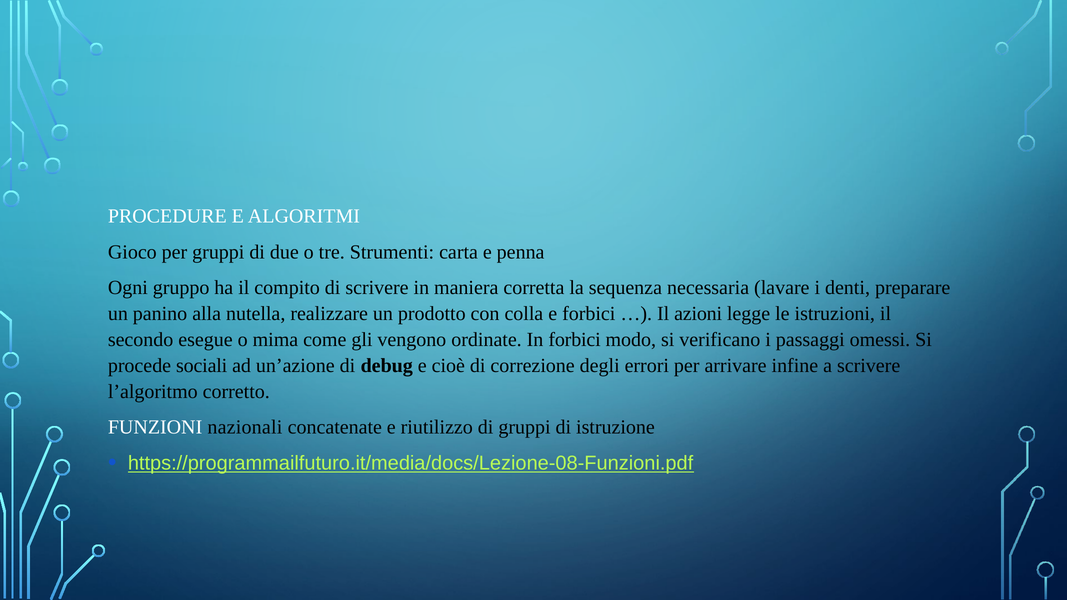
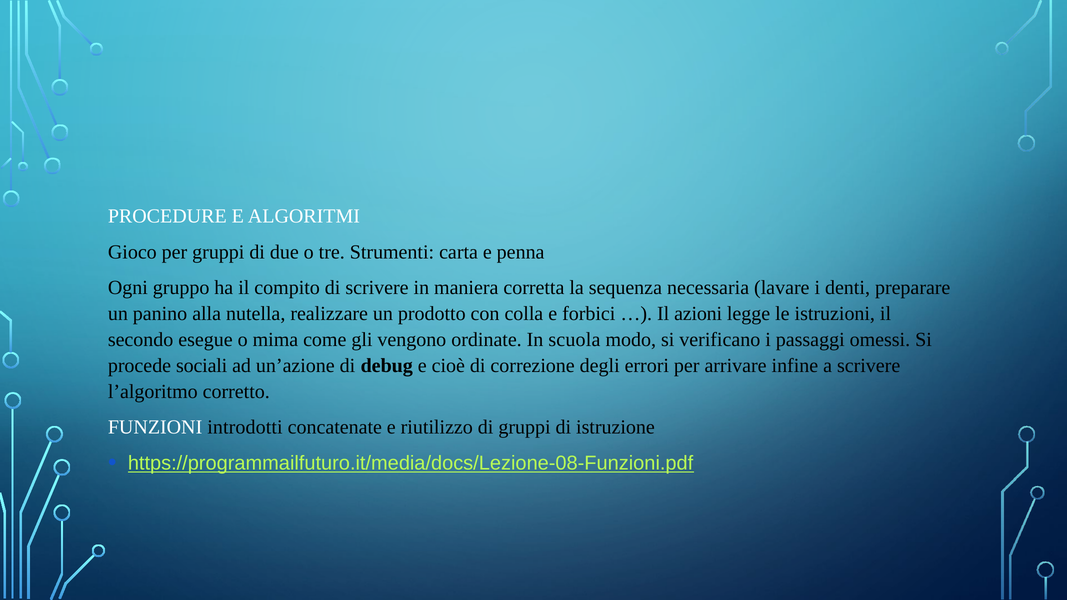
In forbici: forbici -> scuola (574, 340)
nazionali: nazionali -> introdotti (245, 427)
